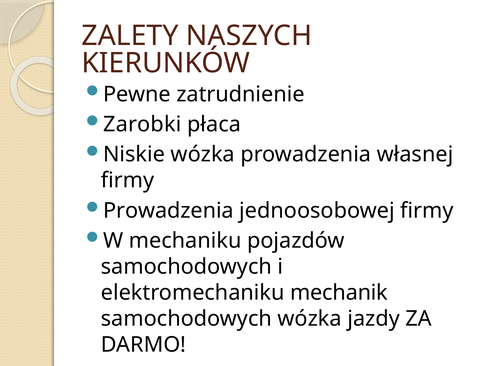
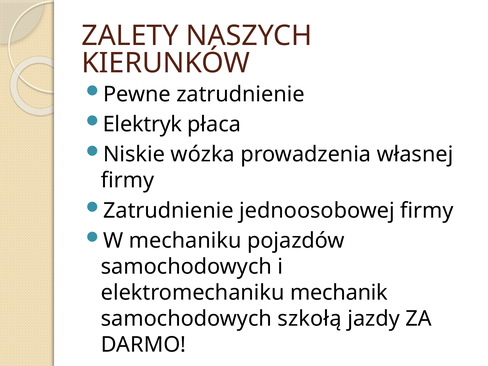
Zarobki: Zarobki -> Elektryk (142, 124)
Prowadzenia: Prowadzenia -> Zatrudnienie (168, 211)
samochodowych wózka: wózka -> szkołą (310, 319)
